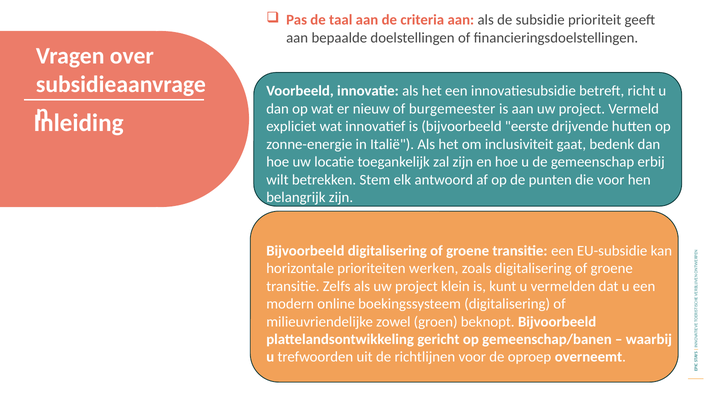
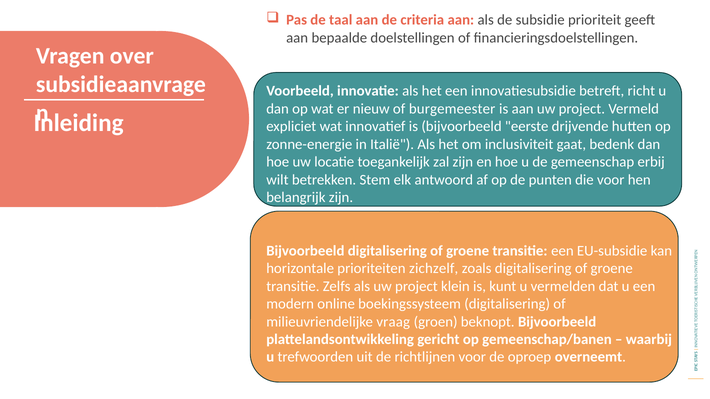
werken: werken -> zichzelf (434, 269)
zowel: zowel -> vraag (393, 322)
